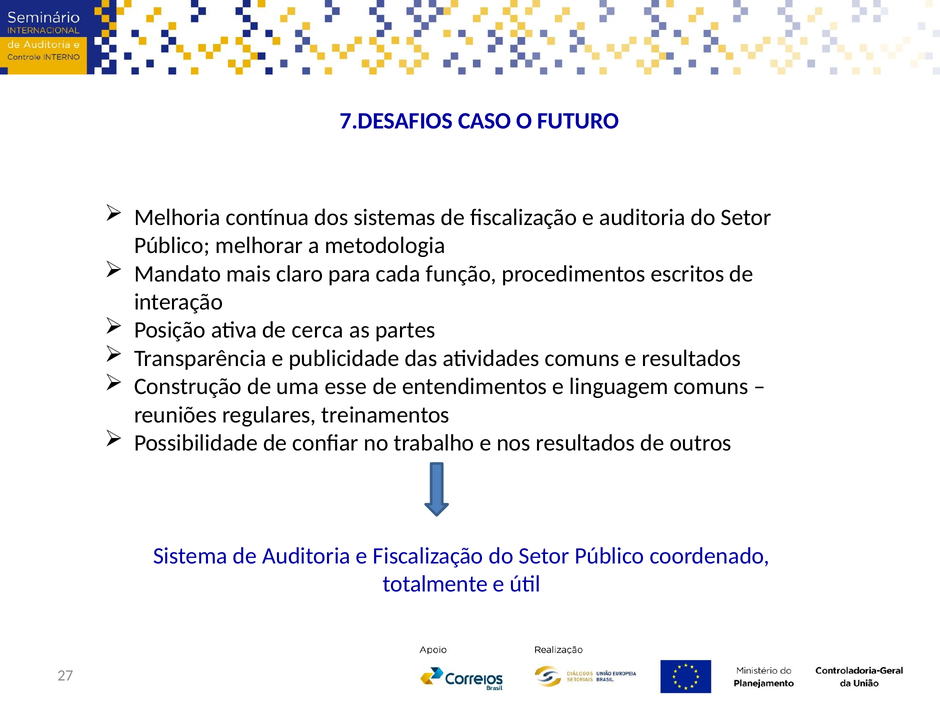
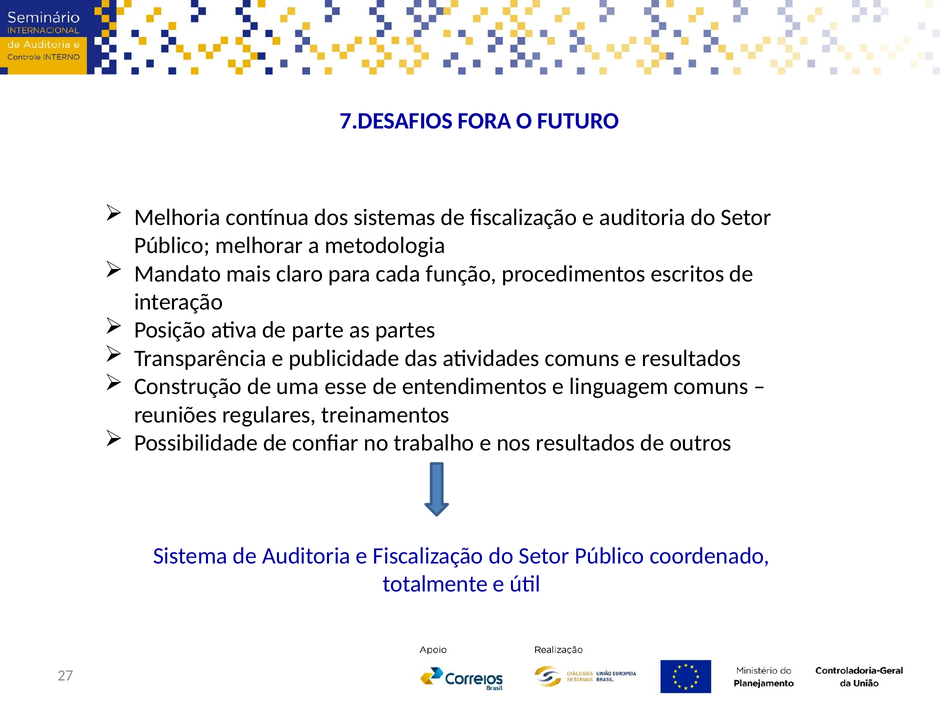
CASO: CASO -> FORA (485, 121)
cerca: cerca -> parte (318, 330)
